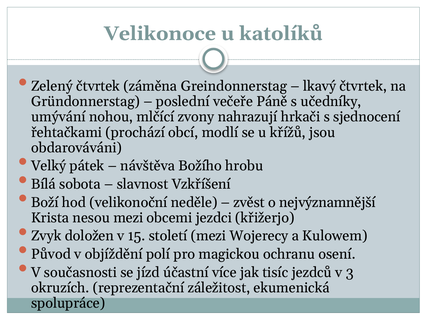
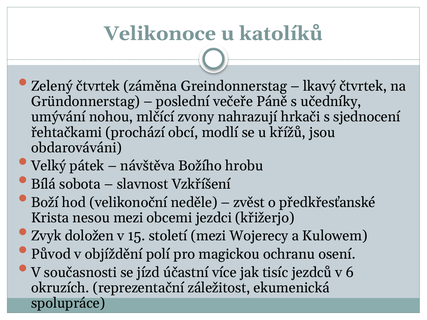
nejvýznamnější: nejvýznamnější -> předkřesťanské (327, 202)
3: 3 -> 6 (350, 273)
